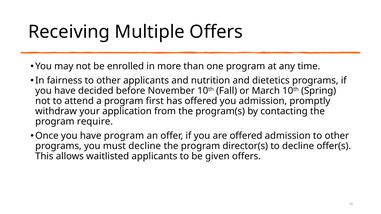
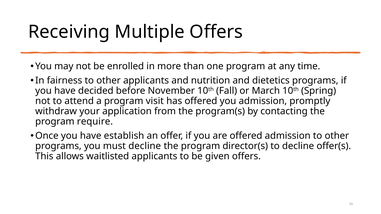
first: first -> visit (155, 101)
have program: program -> establish (124, 136)
